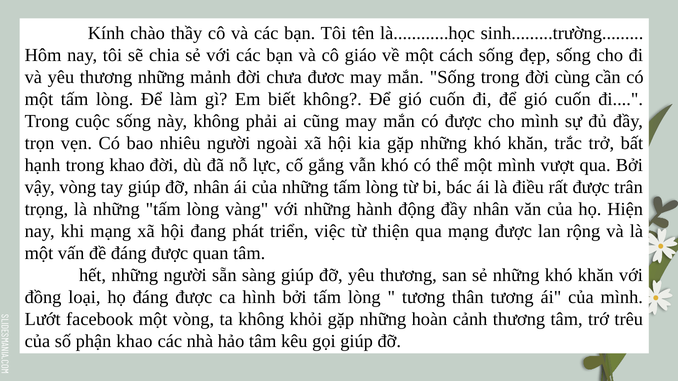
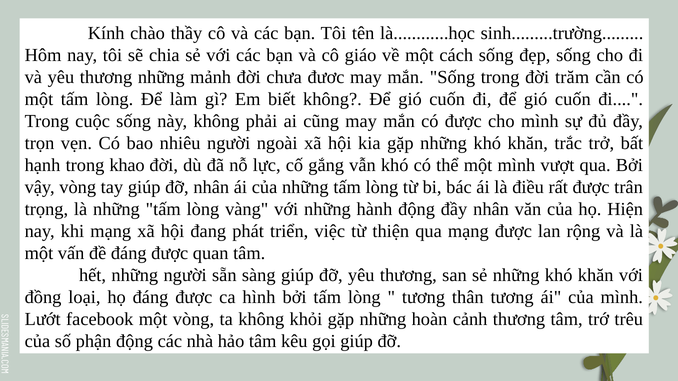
cùng: cùng -> trăm (572, 77)
phận khao: khao -> động (134, 341)
